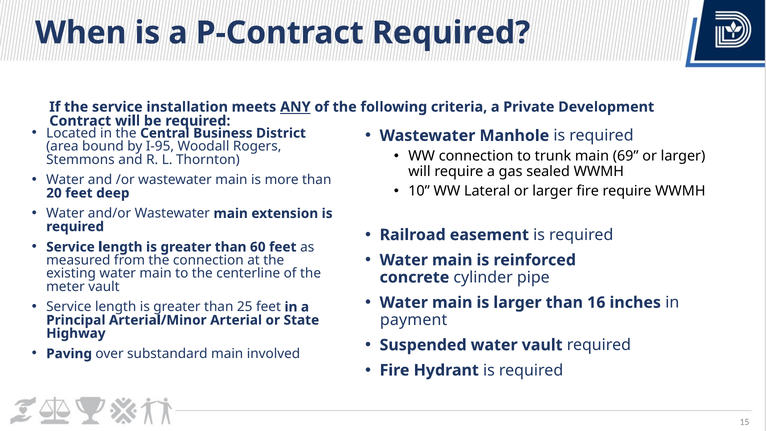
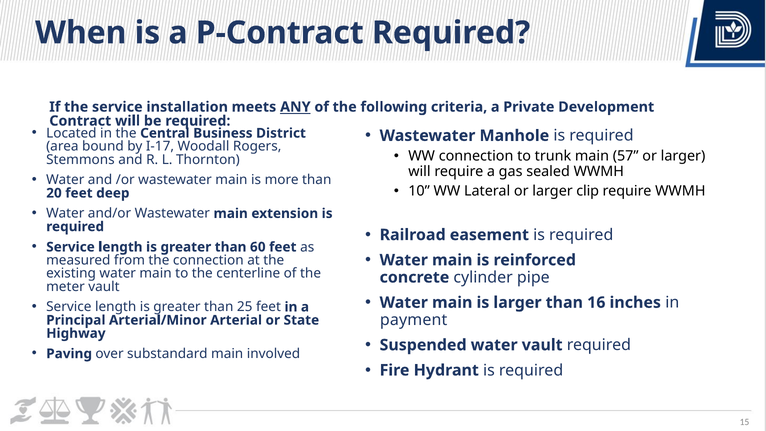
I-95: I-95 -> I-17 (160, 146)
69: 69 -> 57 (626, 156)
larger fire: fire -> clip (588, 191)
